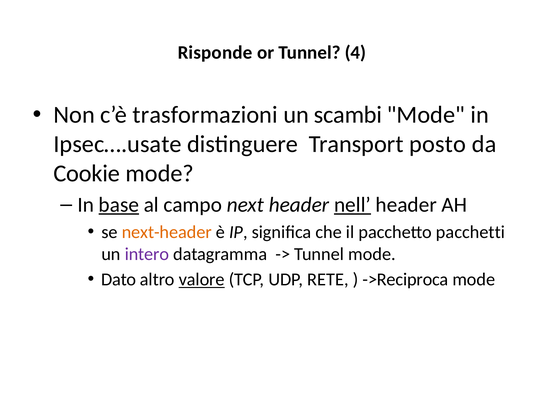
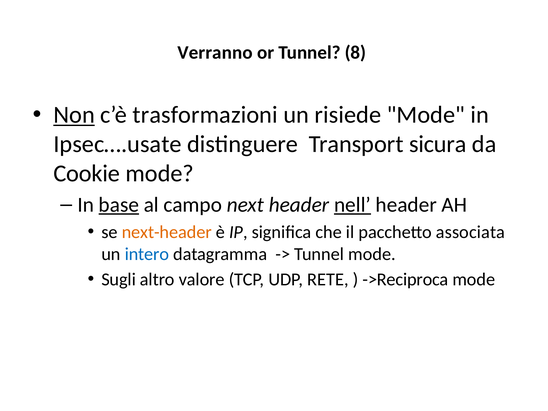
Risponde: Risponde -> Verranno (215, 52)
4: 4 -> 8 (355, 52)
Non underline: none -> present (74, 115)
scambi: scambi -> risiede (348, 115)
posto: posto -> sicura (438, 144)
pacchetti: pacchetti -> associata (470, 232)
intero colour: purple -> blue (147, 254)
Dato: Dato -> Sugli (119, 280)
valore underline: present -> none (202, 280)
